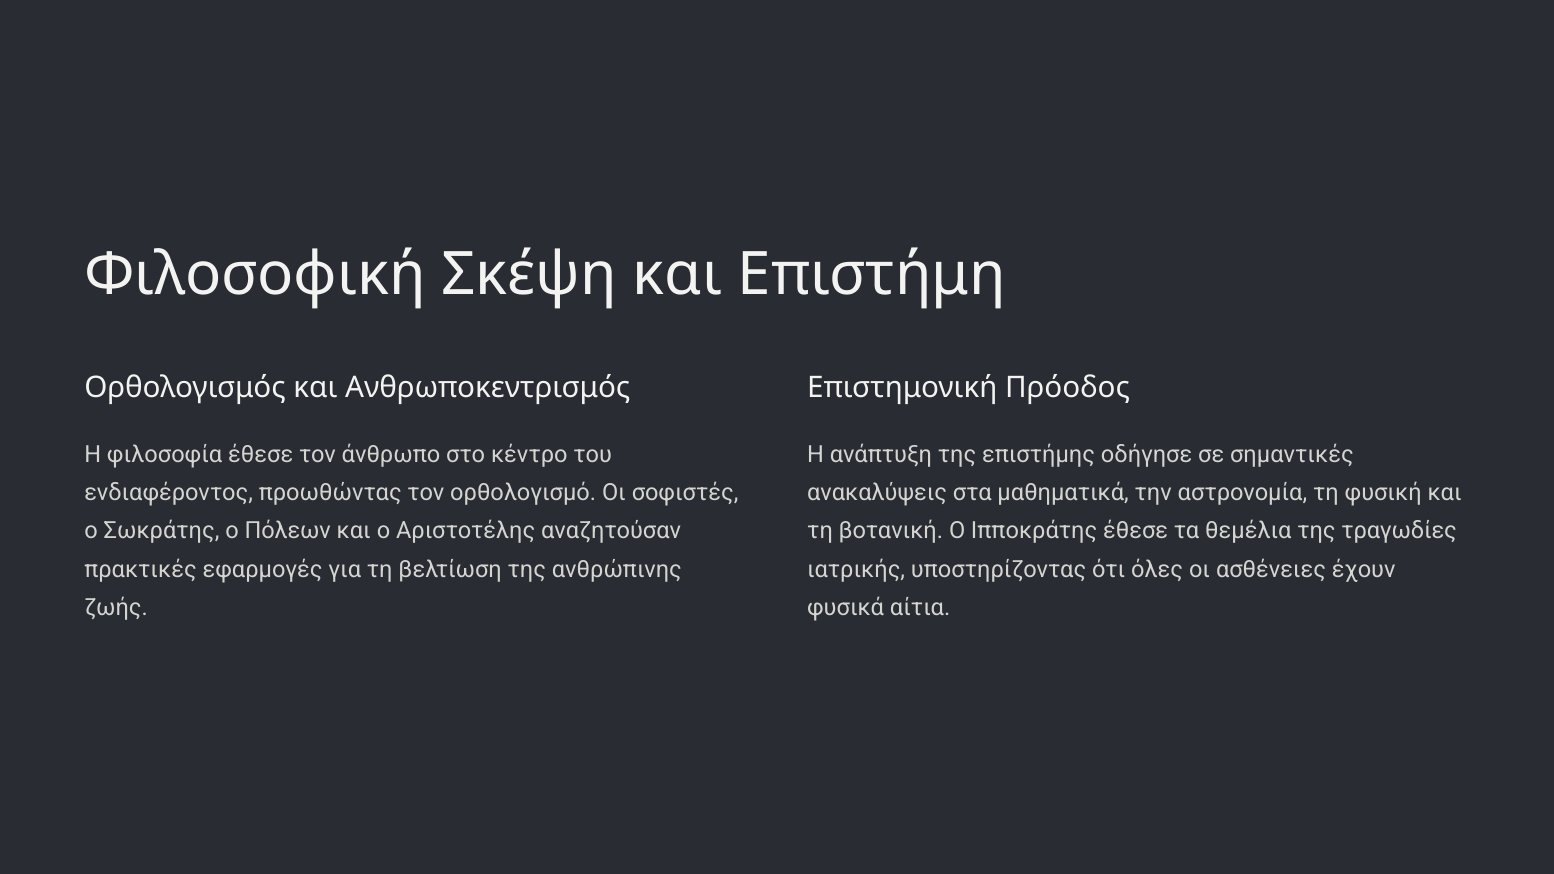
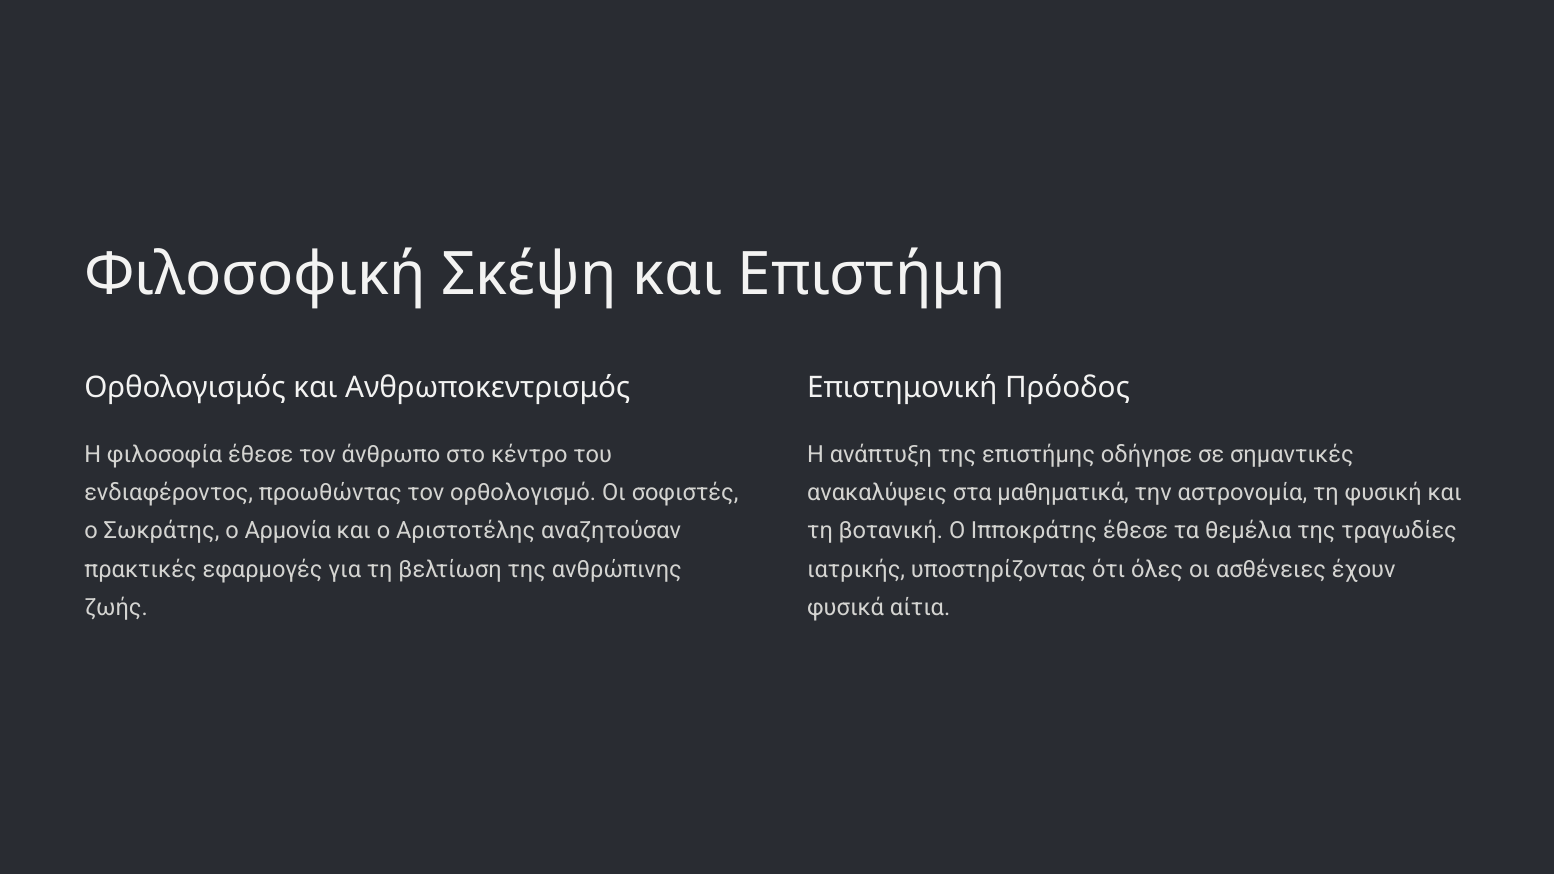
Πόλεων: Πόλεων -> Αρμονία (288, 531)
